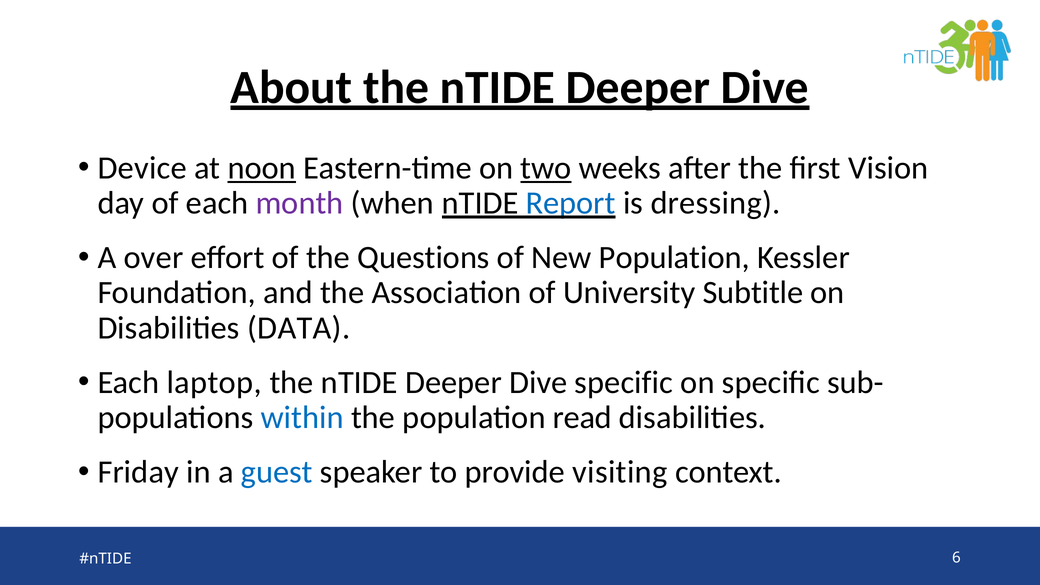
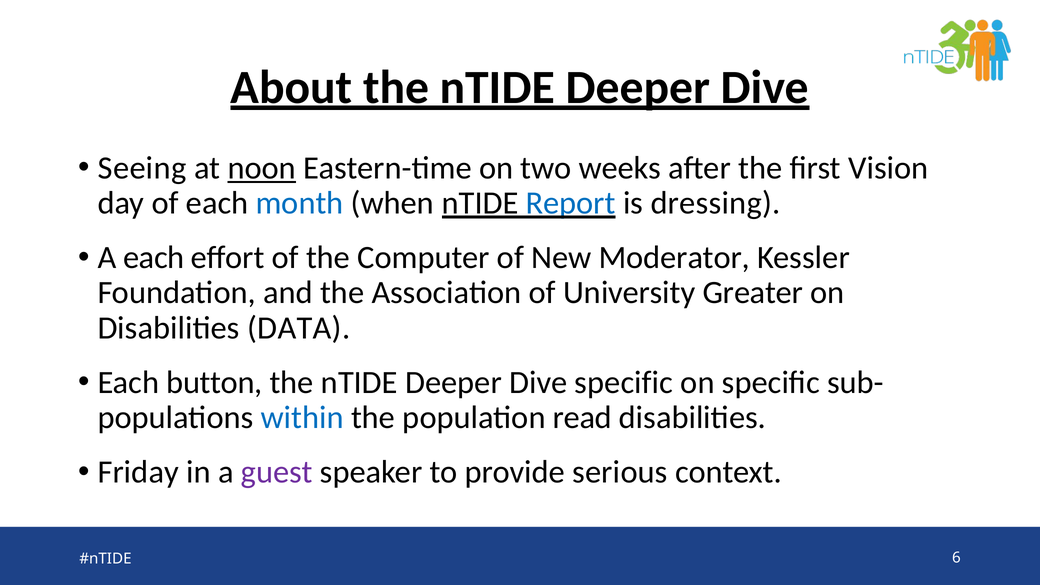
Device: Device -> Seeing (142, 168)
two underline: present -> none (546, 168)
month colour: purple -> blue (300, 203)
A over: over -> each (154, 258)
Questions: Questions -> Computer (424, 258)
New Population: Population -> Moderator (674, 258)
Subtitle: Subtitle -> Greater (753, 293)
laptop: laptop -> button (214, 382)
guest colour: blue -> purple (277, 472)
visiting: visiting -> serious (620, 472)
